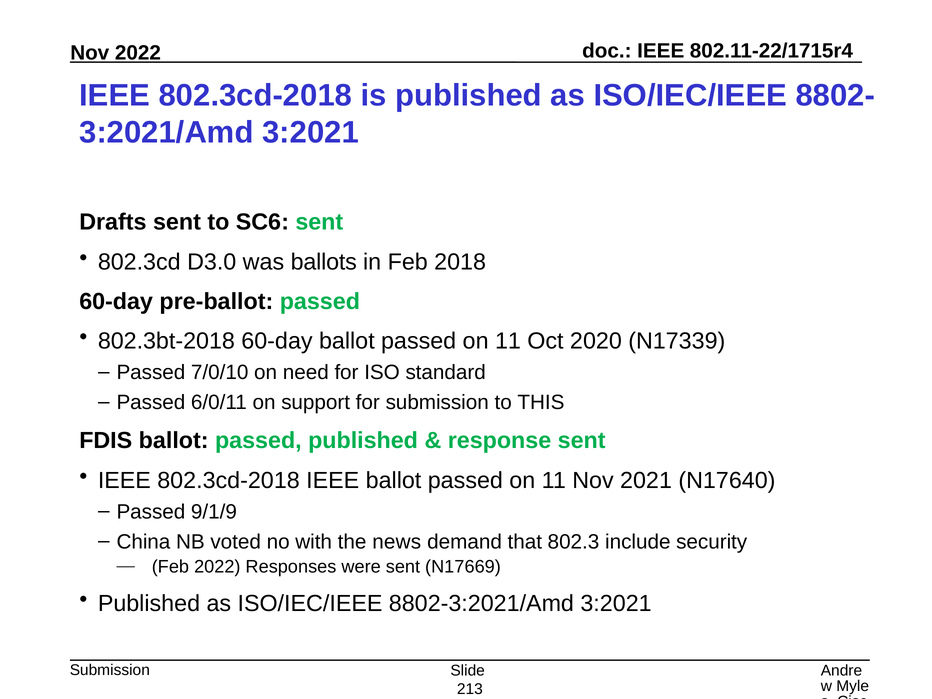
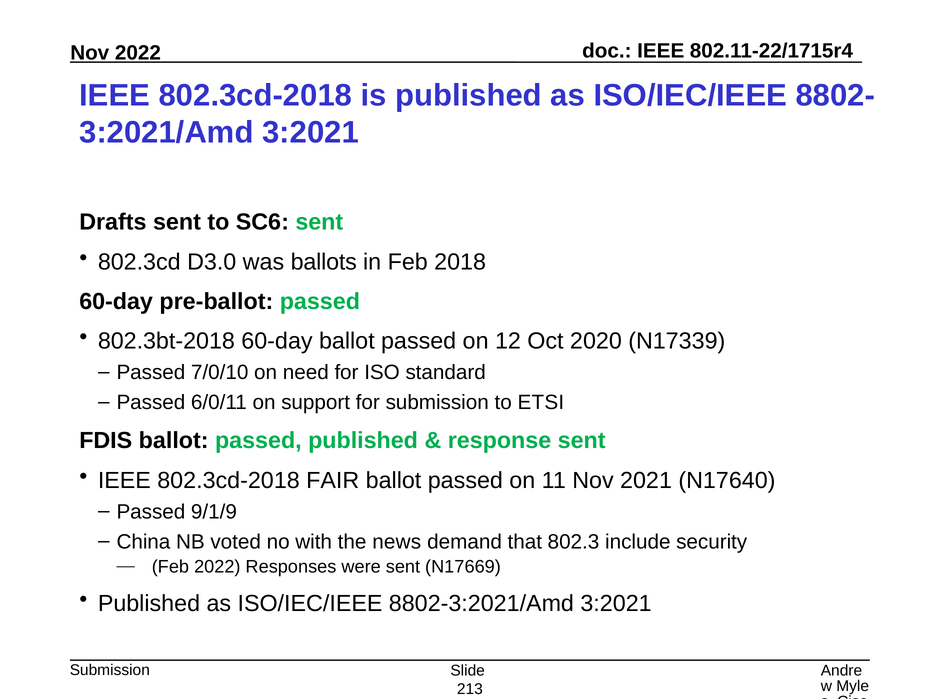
11: 11 -> 12 (508, 341)
THIS: THIS -> ETSI (541, 403)
802.3cd-2018 IEEE: IEEE -> FAIR (333, 480)
